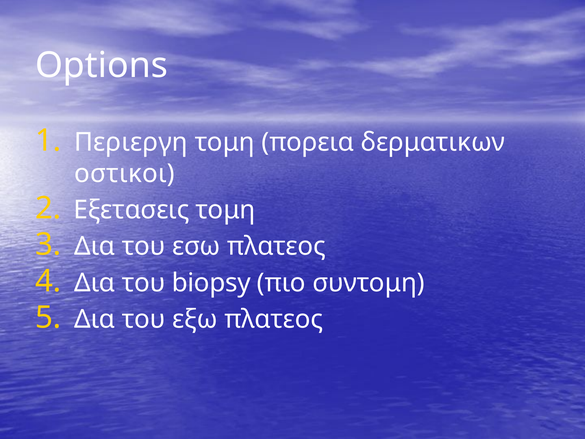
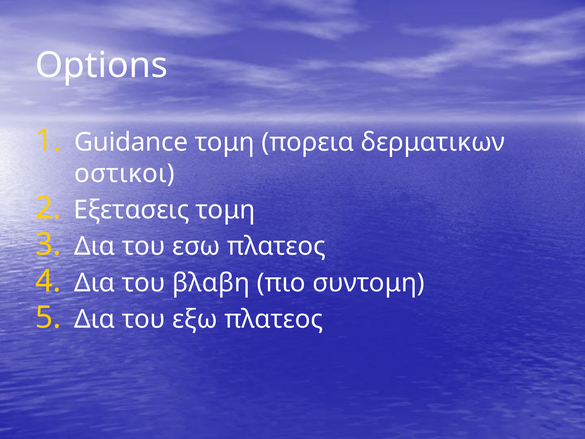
Περιεργη: Περιεργη -> Guidance (131, 142)
biopsy: biopsy -> βλαβη (211, 283)
